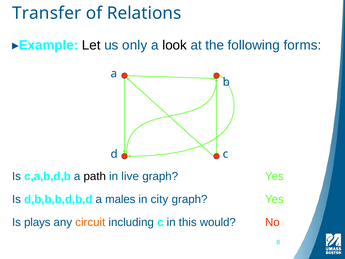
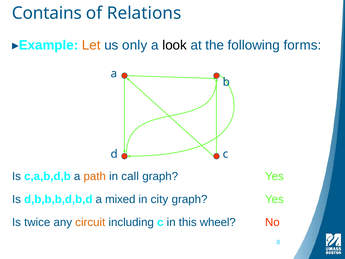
Transfer: Transfer -> Contains (47, 13)
Let colour: black -> orange (91, 45)
path colour: black -> orange (95, 176)
live: live -> call (130, 176)
males: males -> mixed (120, 199)
plays: plays -> twice (37, 222)
would: would -> wheel (218, 222)
